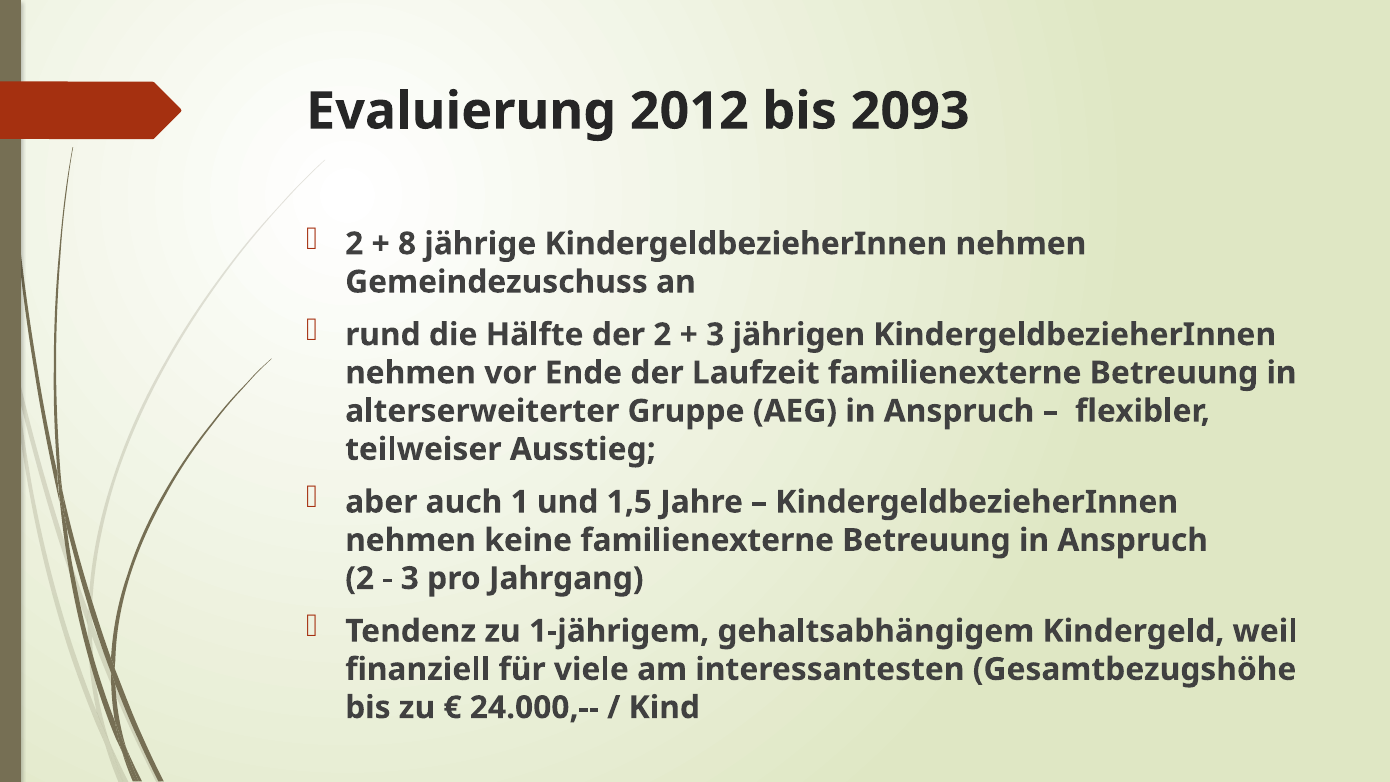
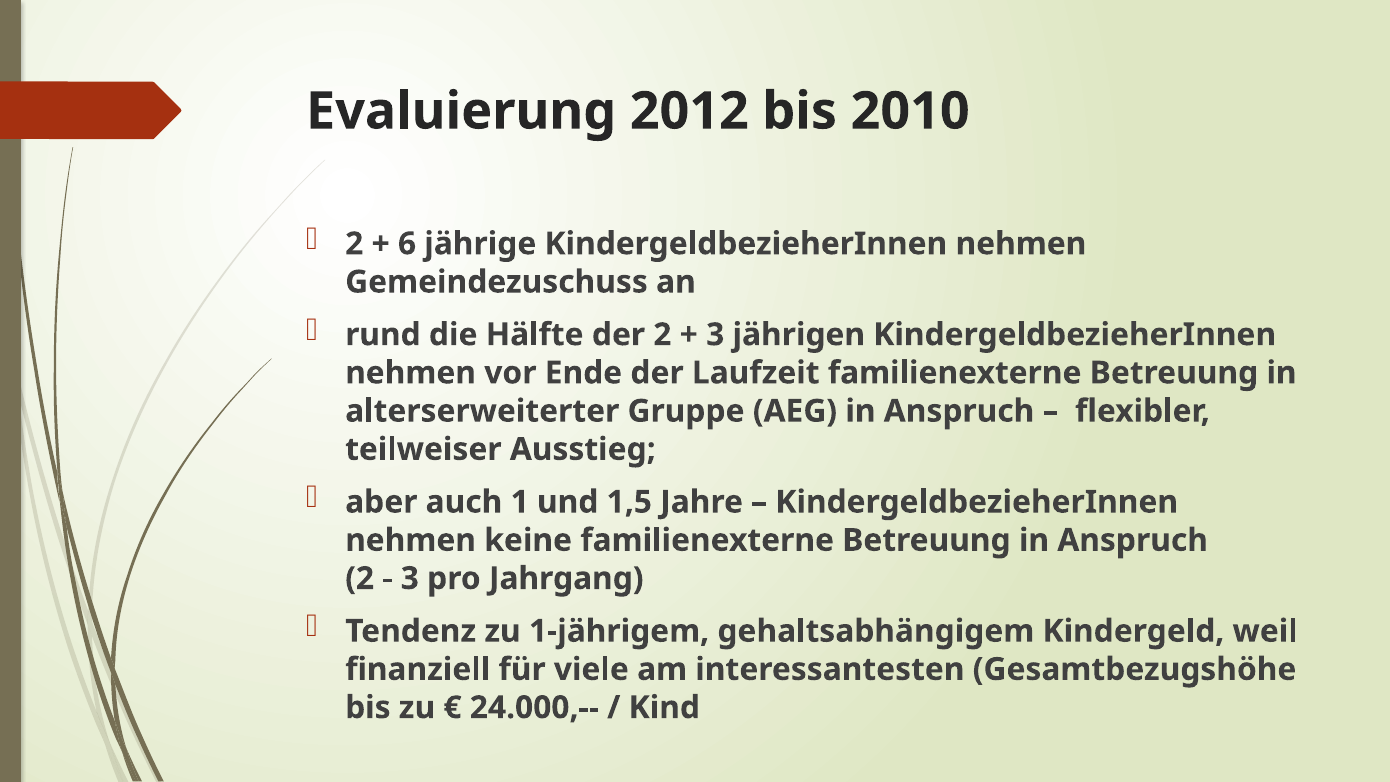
2093: 2093 -> 2010 (910, 111)
8: 8 -> 6 (407, 244)
